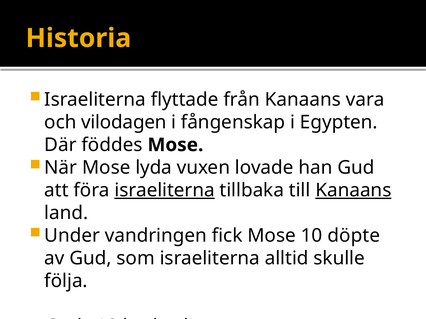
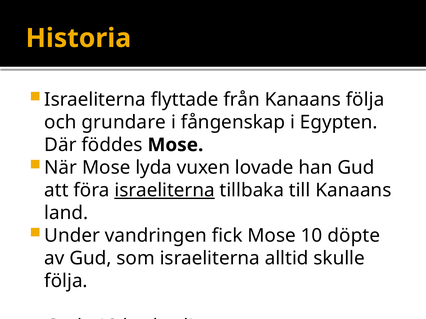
Kanaans vara: vara -> följa (365, 100)
vilodagen: vilodagen -> grundare (124, 122)
Kanaans underline: present -> none (353, 191)
